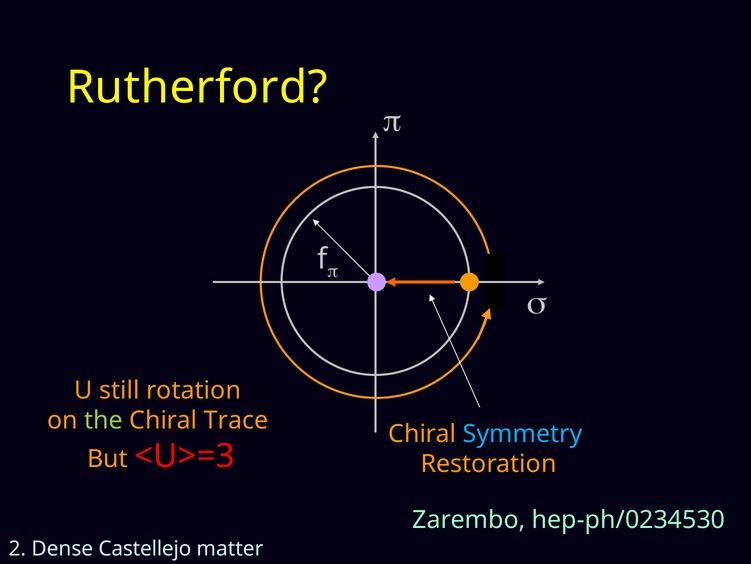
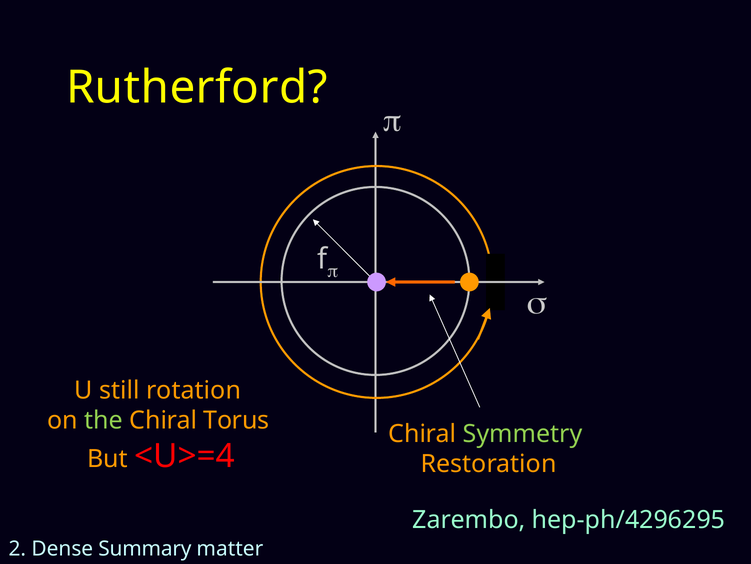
Trace: Trace -> Torus (236, 420)
Symmetry colour: light blue -> light green (523, 433)
<U>=3: <U>=3 -> <U>=4 (185, 455)
hep-ph/0234530: hep-ph/0234530 -> hep-ph/4296295 (629, 519)
Castellejo: Castellejo -> Summary (145, 548)
